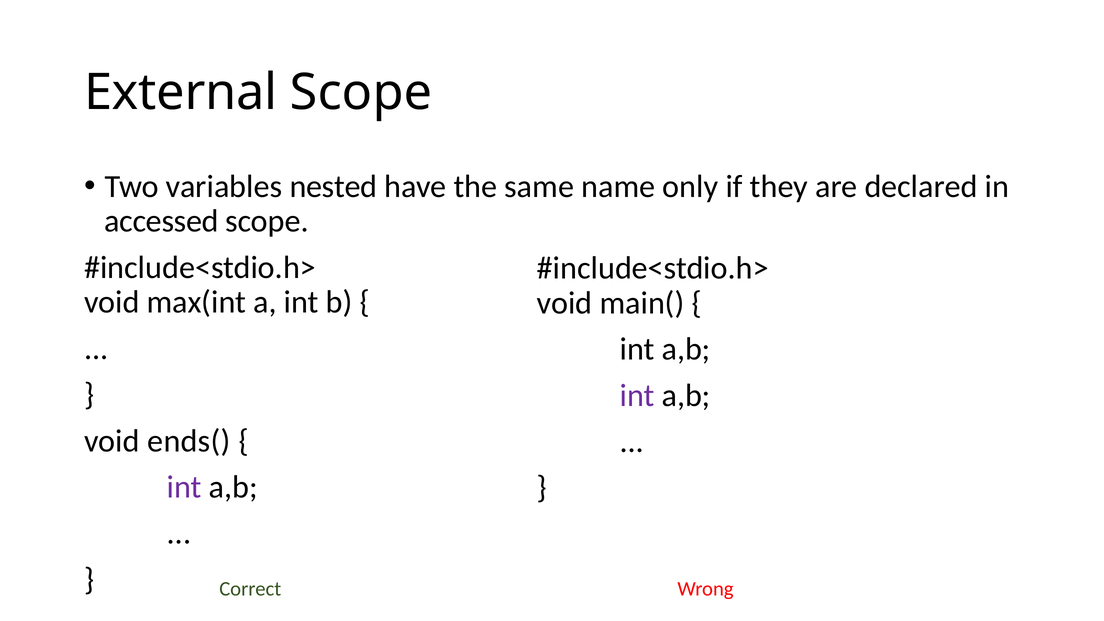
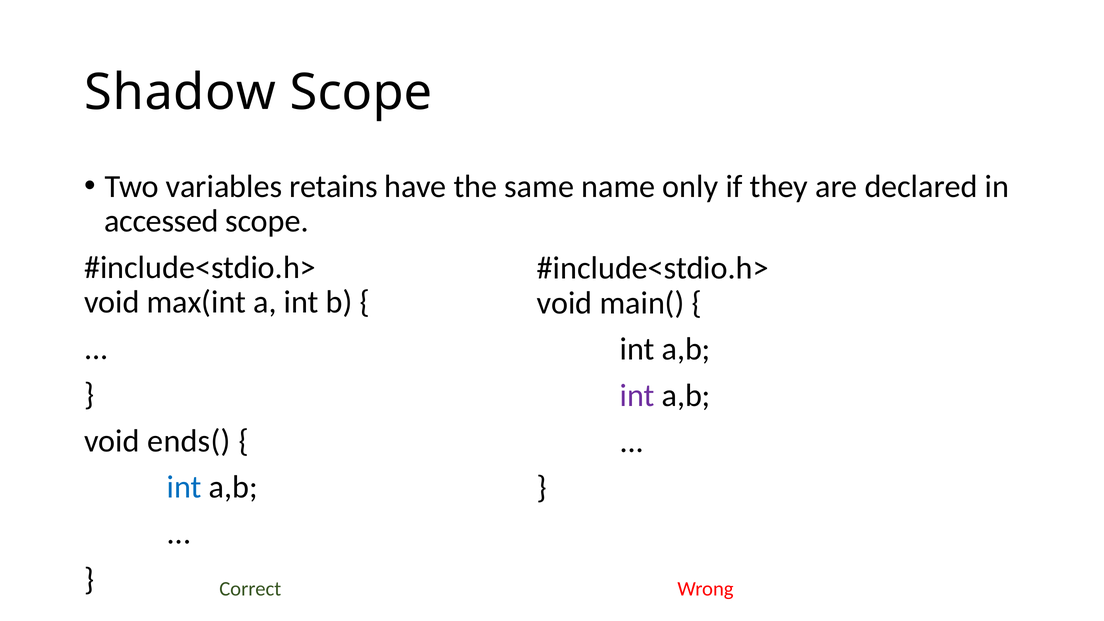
External: External -> Shadow (180, 93)
nested: nested -> retains (333, 187)
int colour: purple -> blue (184, 487)
